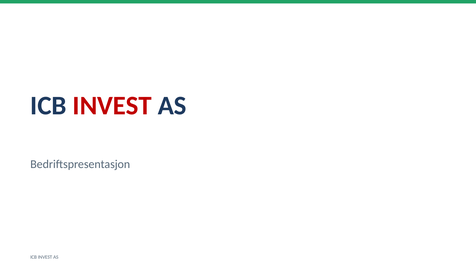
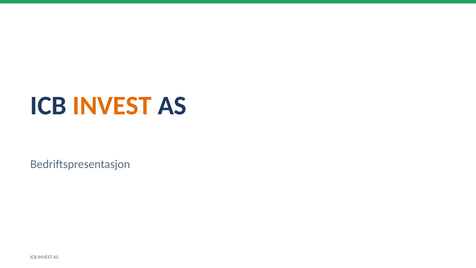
INVEST colour: red -> orange (112, 106)
